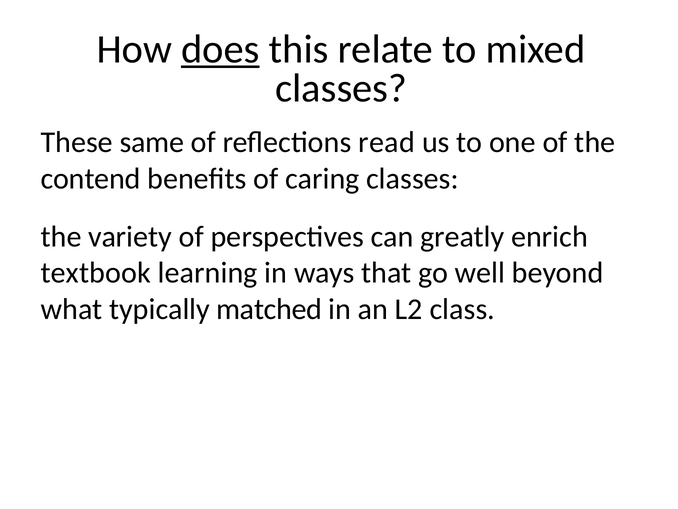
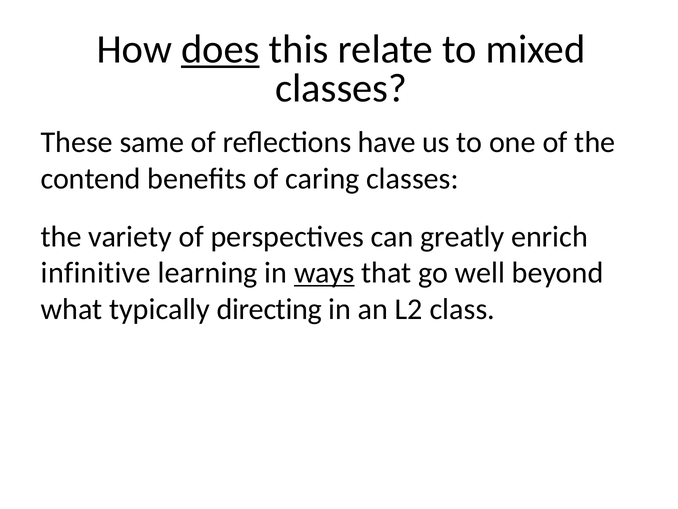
read: read -> have (387, 142)
textbook: textbook -> infinitive (96, 273)
ways underline: none -> present (324, 273)
matched: matched -> directing (269, 309)
